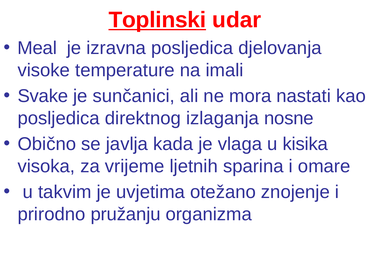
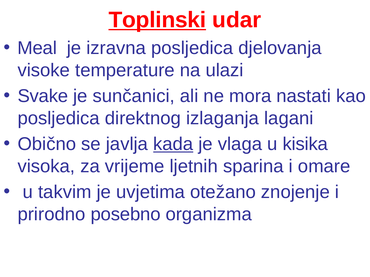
imali: imali -> ulazi (225, 70)
nosne: nosne -> lagani (289, 118)
kada underline: none -> present (173, 144)
pružanju: pružanju -> posebno (126, 215)
